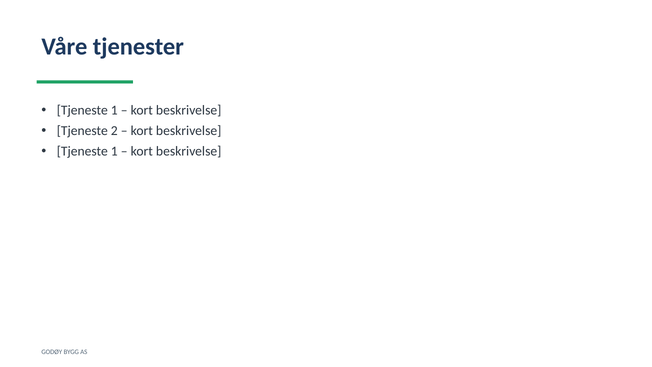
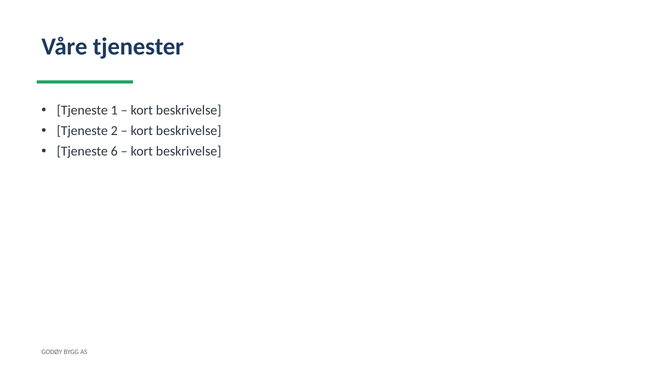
1: 1 -> 6 (114, 151)
